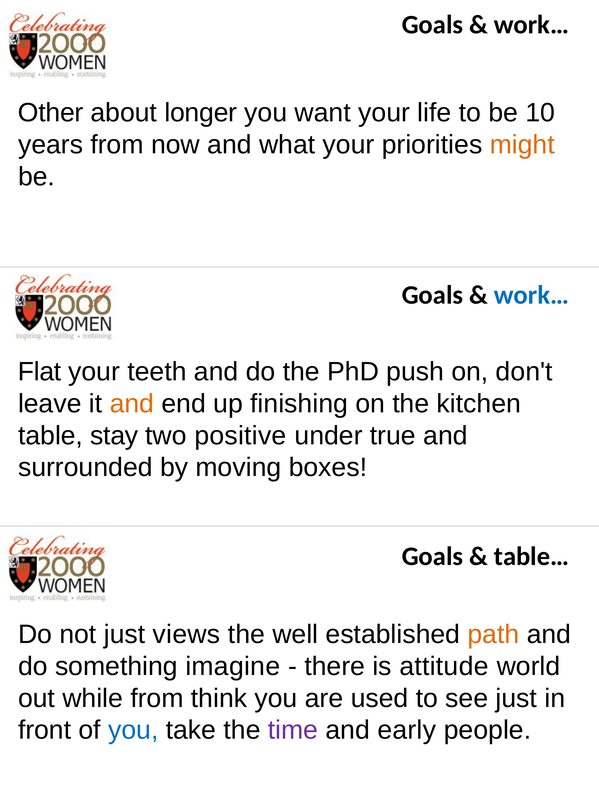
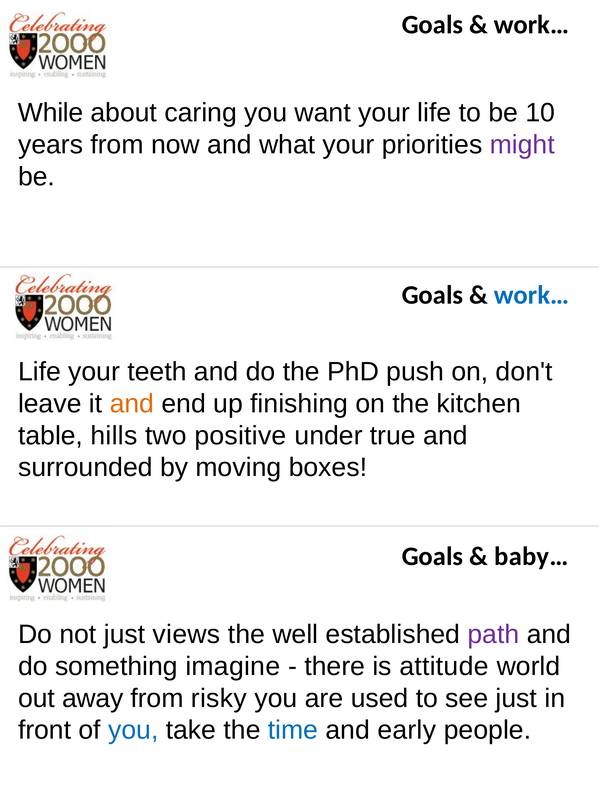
Other: Other -> While (51, 113)
longer: longer -> caring (201, 113)
might colour: orange -> purple (522, 145)
Flat: Flat -> Life (39, 372)
stay: stay -> hills (114, 436)
table…: table… -> baby… (531, 557)
path colour: orange -> purple (493, 635)
while: while -> away (93, 699)
think: think -> risky (219, 699)
time colour: purple -> blue (293, 731)
